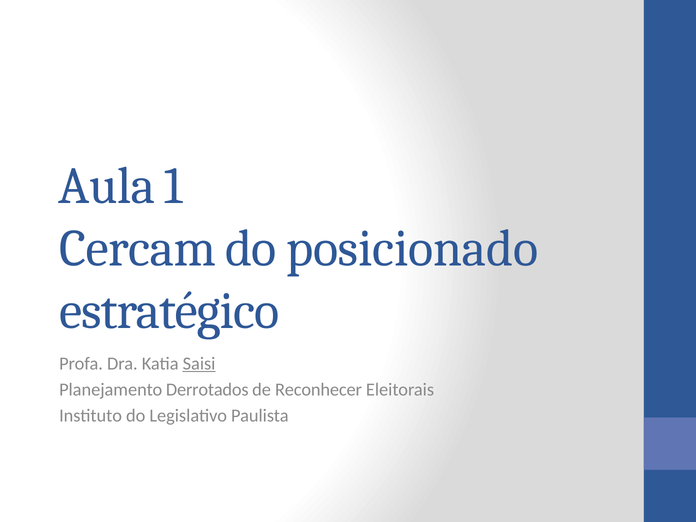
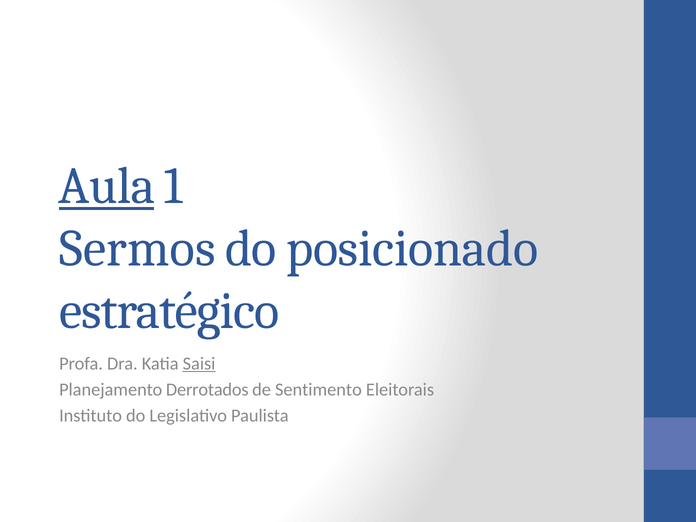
Aula underline: none -> present (107, 186)
Cercam: Cercam -> Sermos (137, 249)
Reconhecer: Reconhecer -> Sentimento (318, 390)
